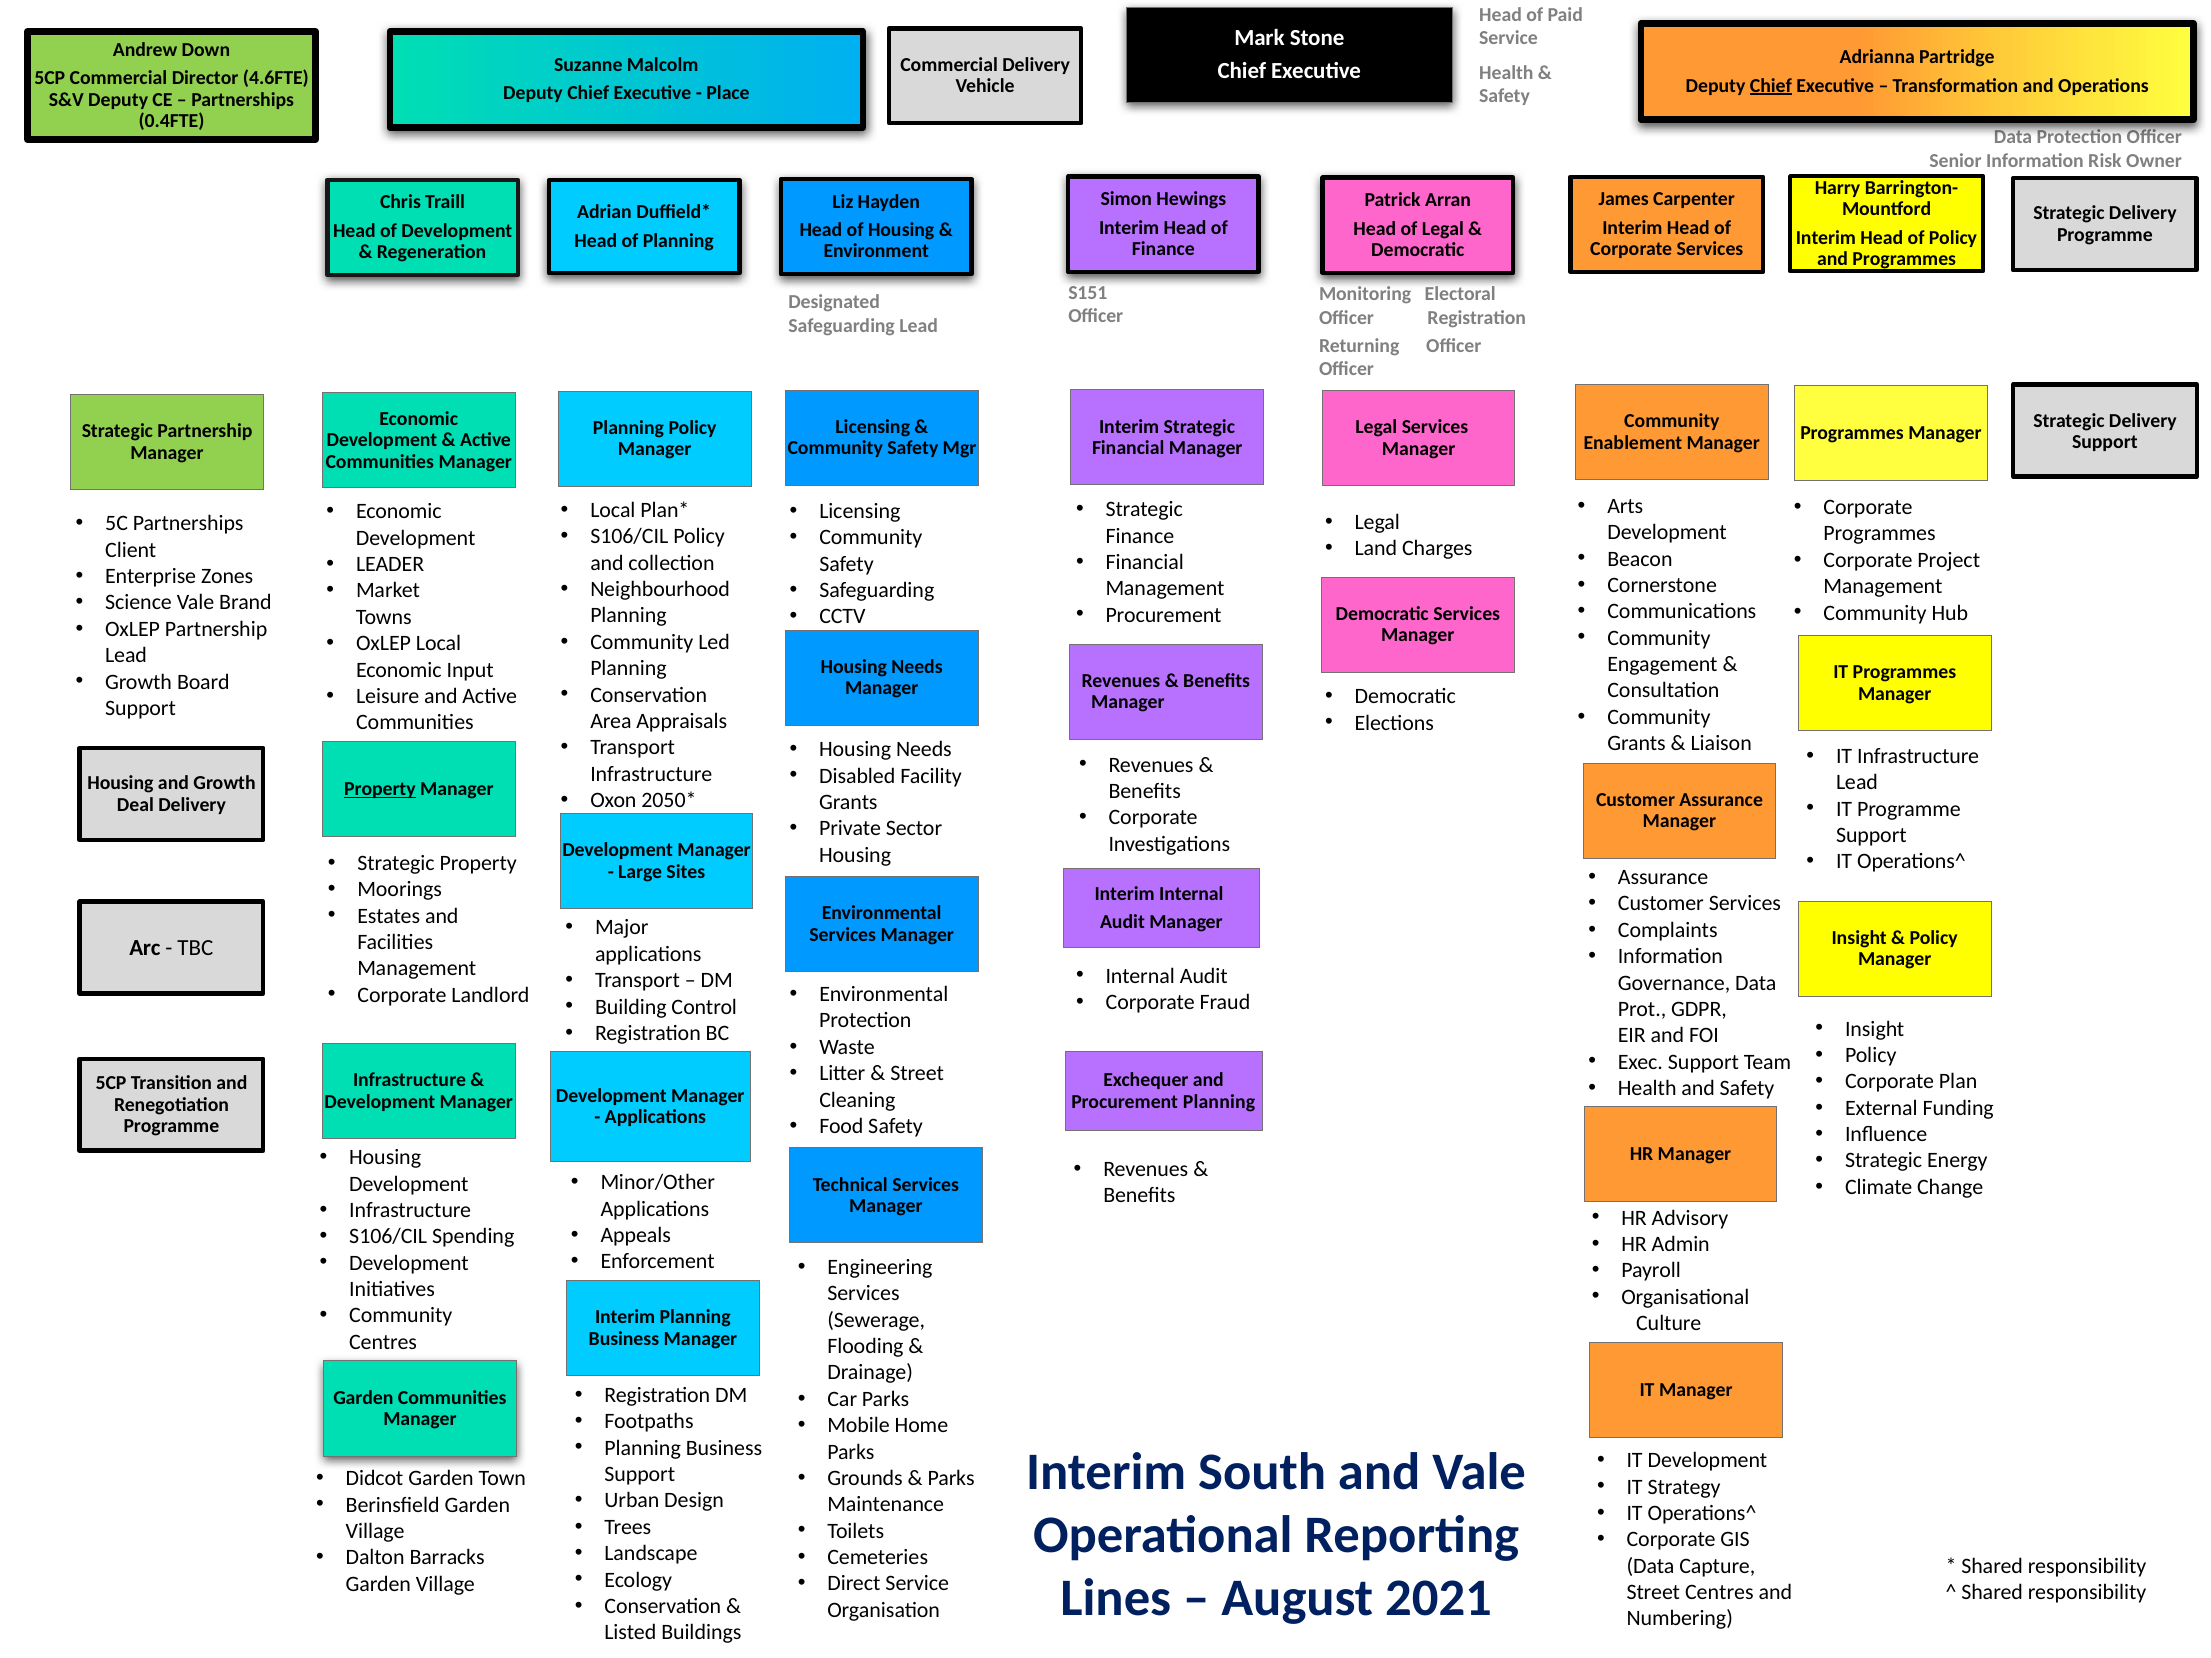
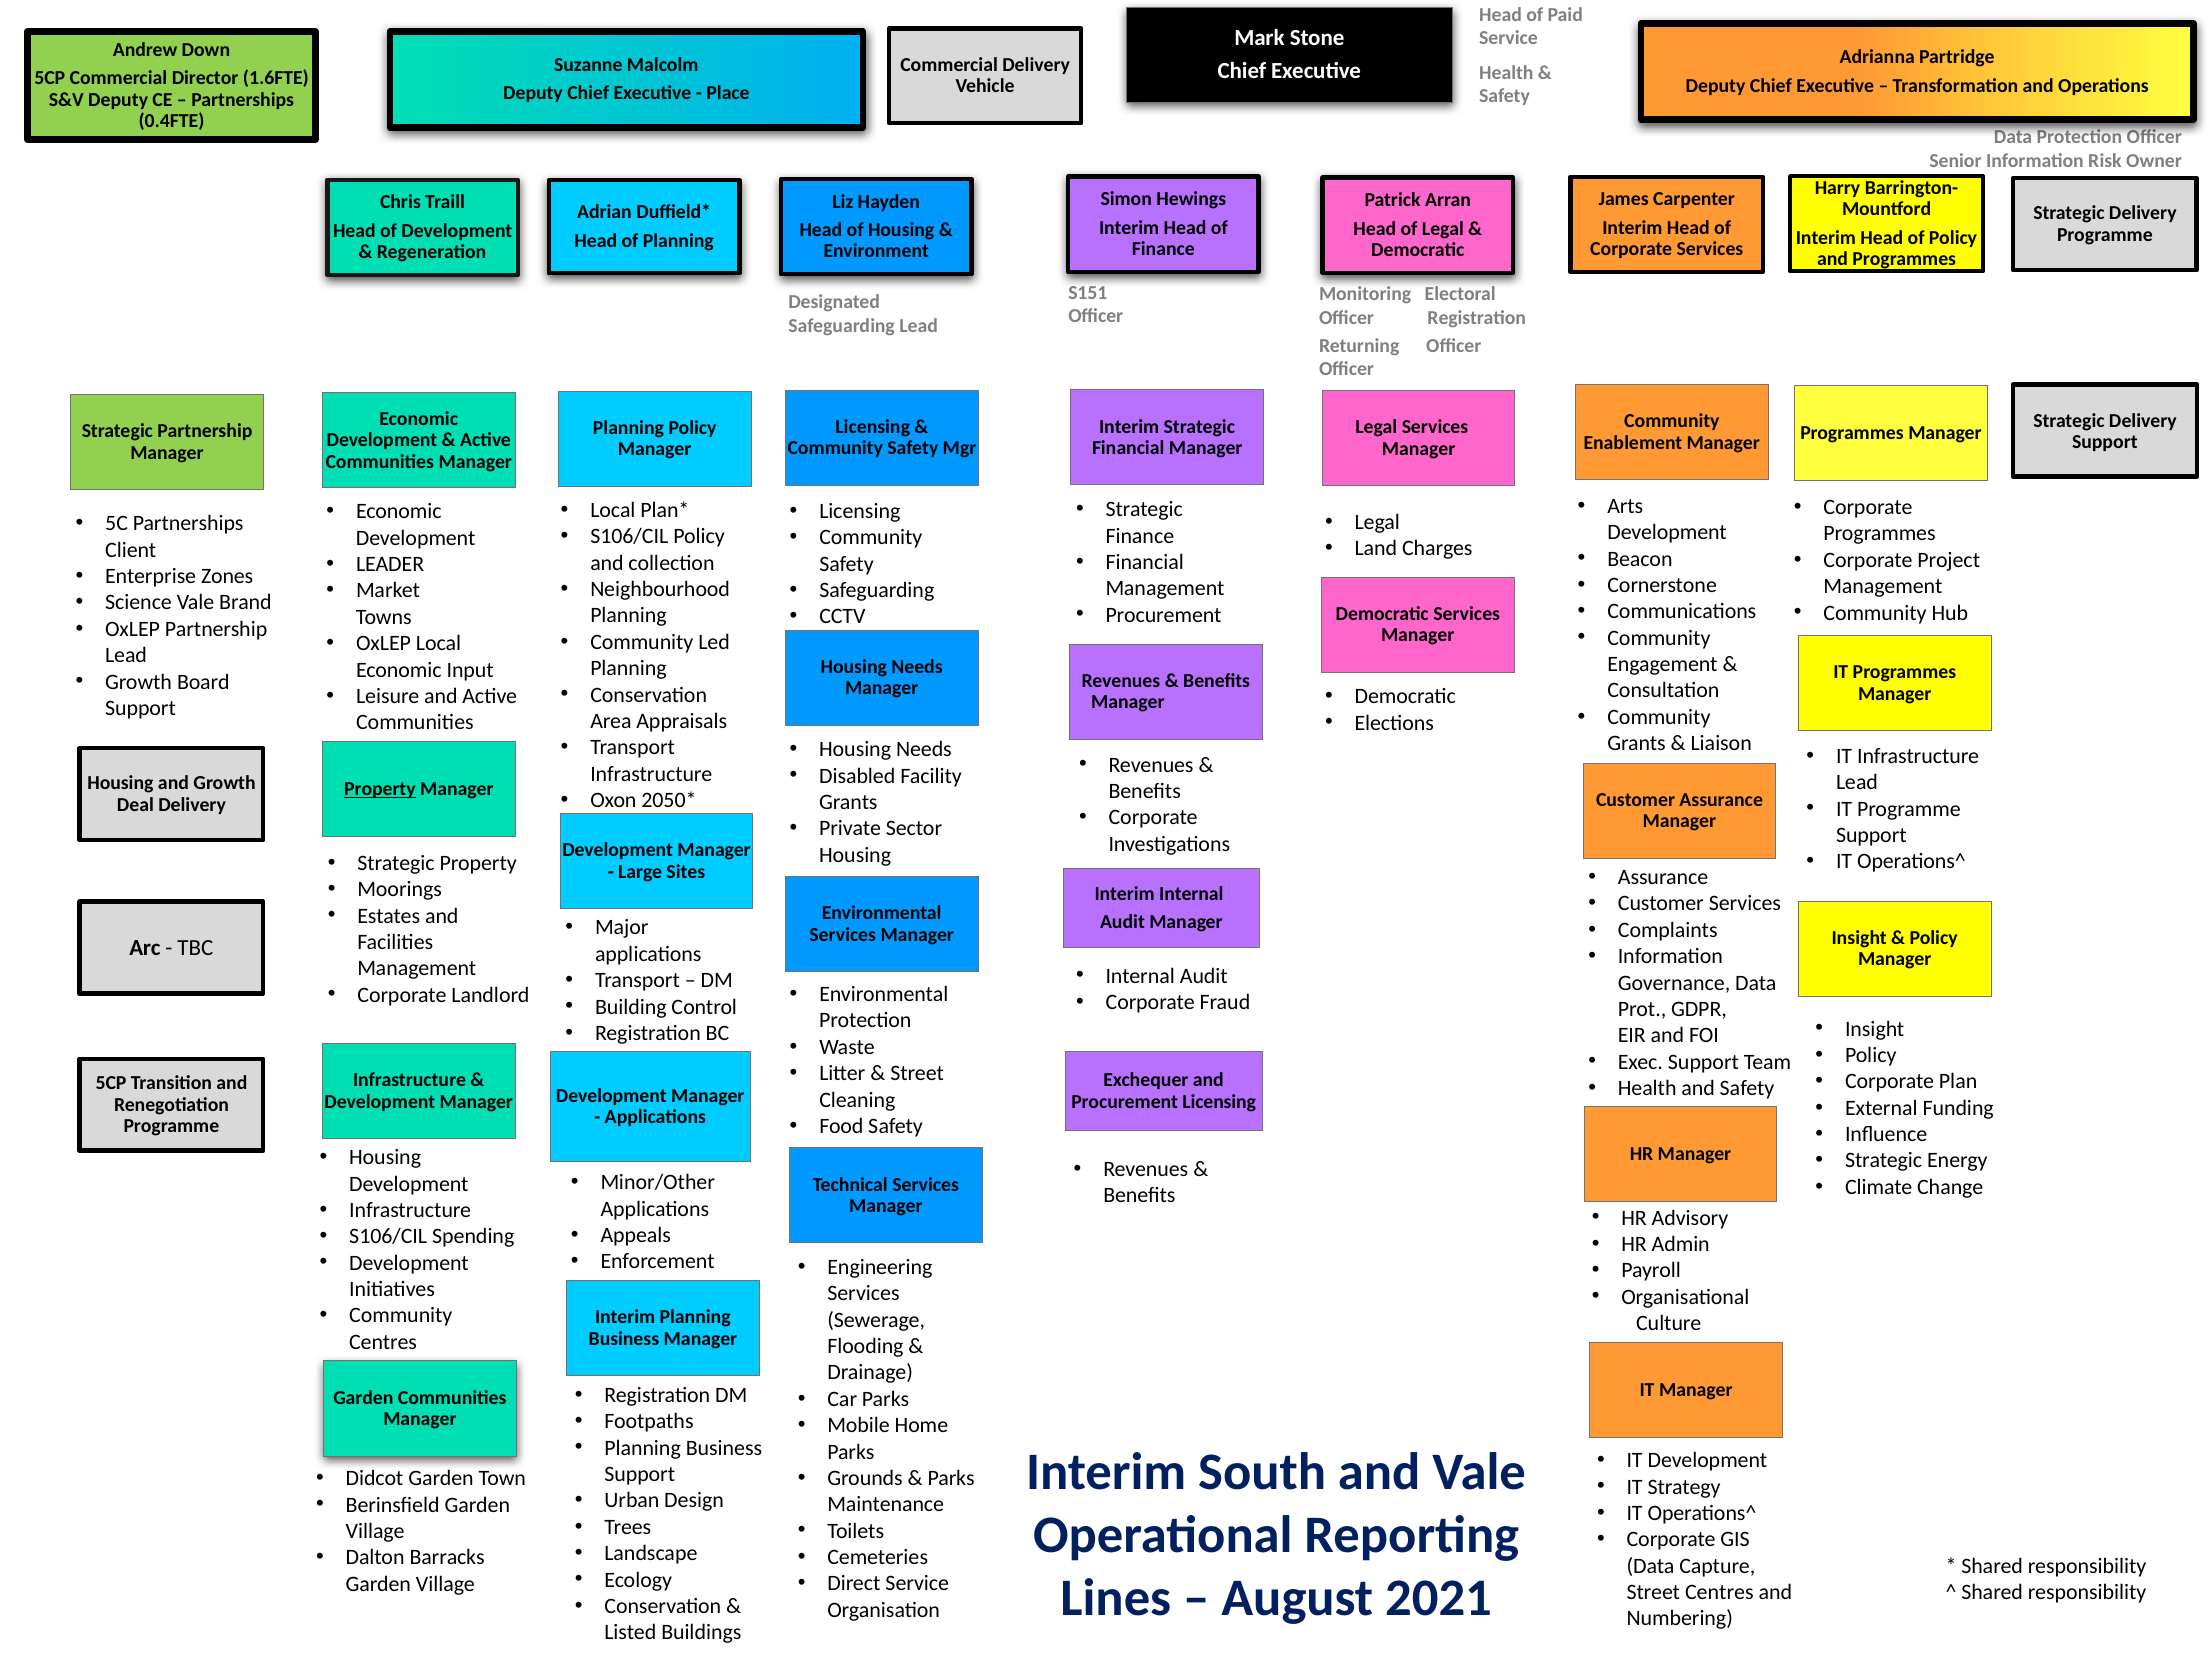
4.6FTE: 4.6FTE -> 1.6FTE (276, 78)
Chief underline: present -> none (1771, 86)
Procurement Planning: Planning -> Licensing (1219, 1102)
